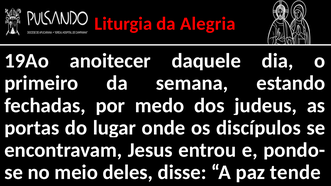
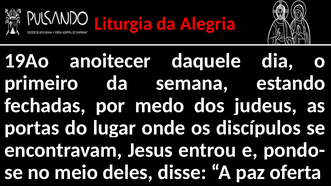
tende: tende -> oferta (296, 173)
